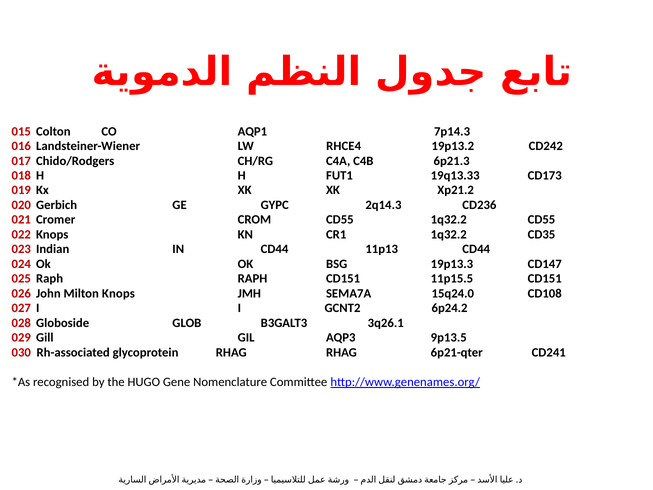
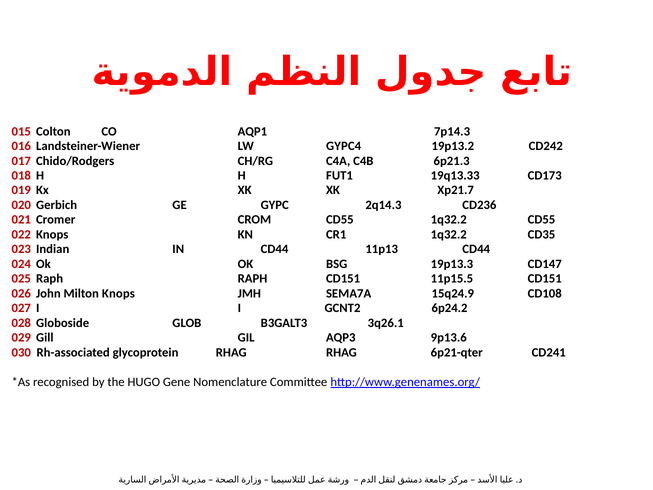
RHCE4: RHCE4 -> GYPC4 (344, 146)
Xp21.2: Xp21.2 -> Xp21.7 (456, 190)
15q24.0: 15q24.0 -> 15q24.9 (453, 293)
9p13.5: 9p13.5 -> 9p13.6 (449, 338)
